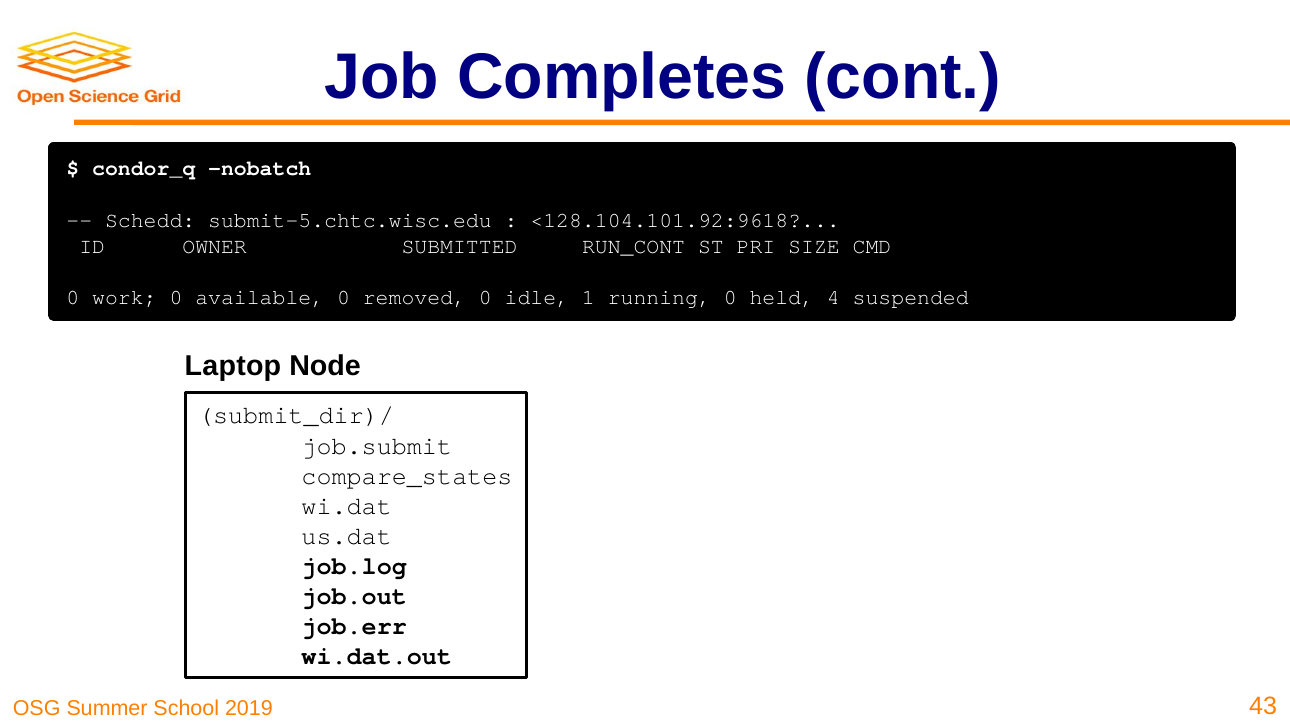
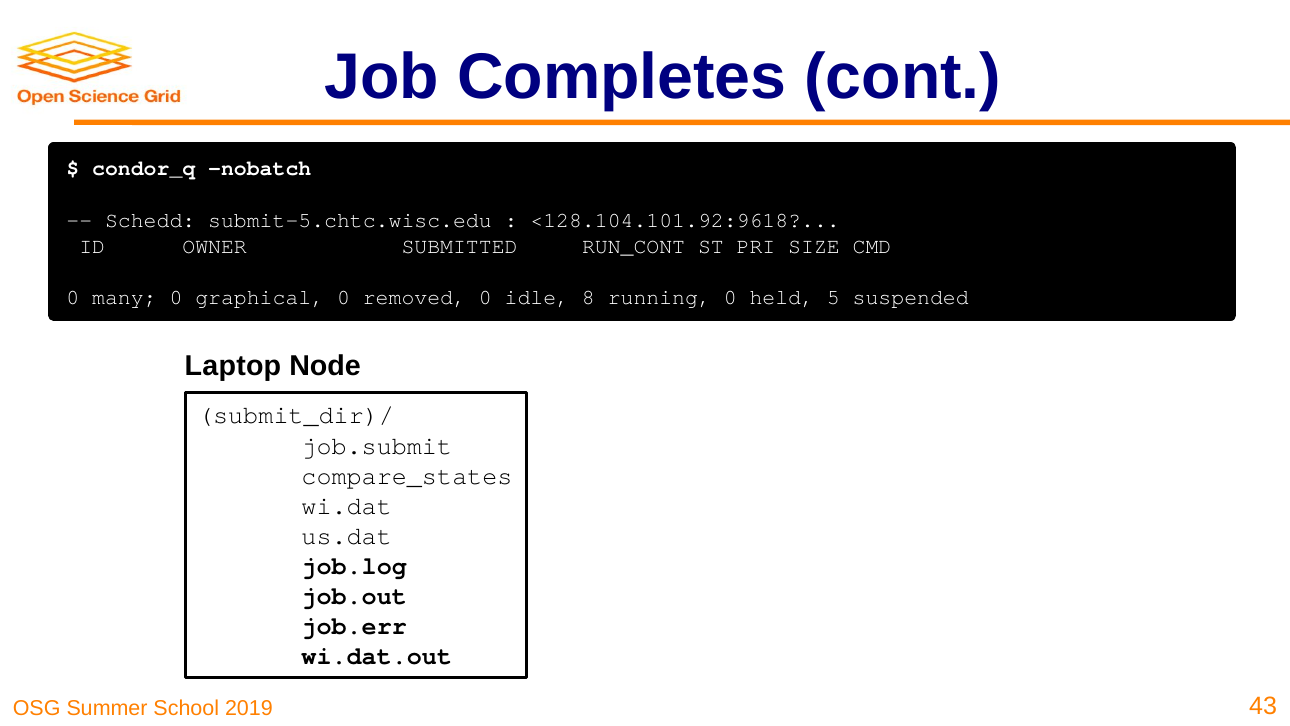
work: work -> many (124, 297)
available: available -> graphical (260, 297)
1: 1 -> 8 (588, 297)
4: 4 -> 5 (833, 297)
